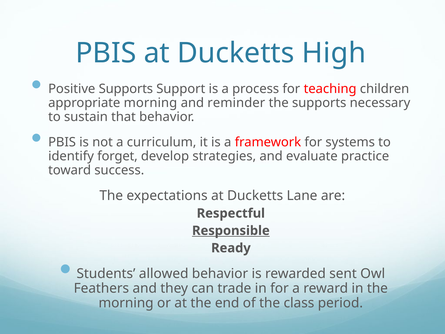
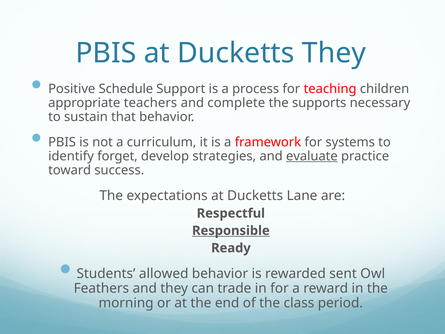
Ducketts High: High -> They (334, 53)
Positive Supports: Supports -> Schedule (126, 89)
appropriate morning: morning -> teachers (150, 103)
reminder: reminder -> complete (236, 103)
evaluate underline: none -> present (312, 156)
